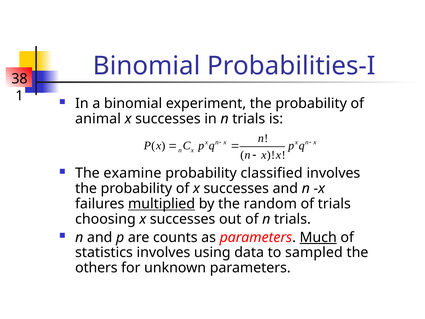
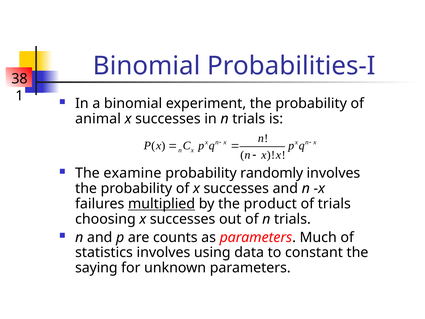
classified: classified -> randomly (272, 173)
random: random -> product (270, 204)
Much underline: present -> none (318, 237)
sampled: sampled -> constant (314, 252)
others: others -> saying (96, 268)
